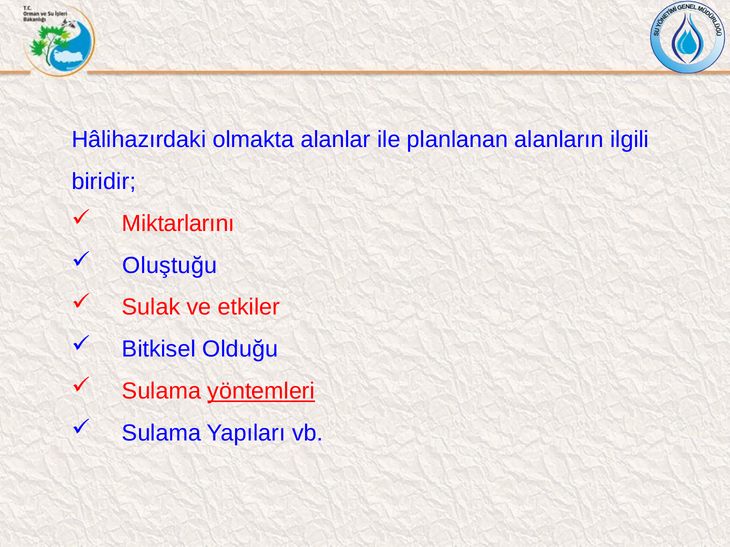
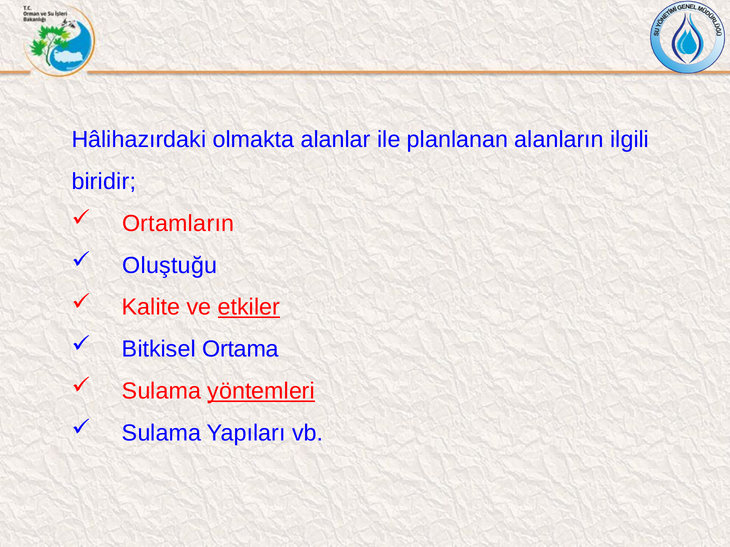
Miktarlarını: Miktarlarını -> Ortamların (178, 224)
Sulak: Sulak -> Kalite (151, 308)
etkiler underline: none -> present (249, 308)
Olduğu: Olduğu -> Ortama (241, 349)
